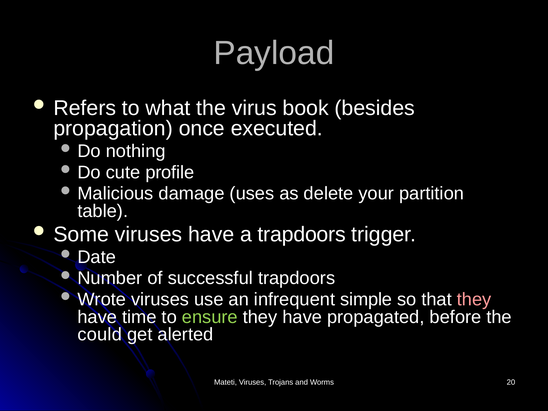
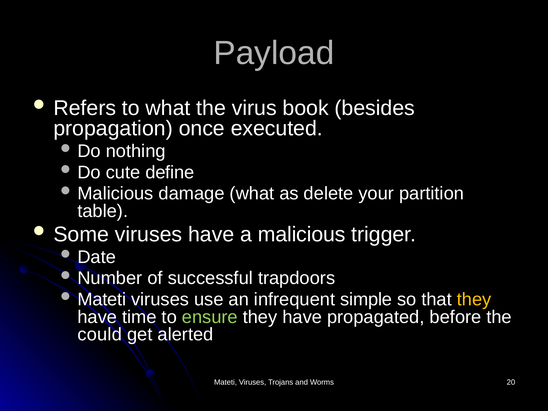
profile: profile -> define (170, 172)
damage uses: uses -> what (252, 194)
a trapdoors: trapdoors -> malicious (302, 234)
Wrote: Wrote -> Mateti (102, 299)
they colour: pink -> yellow (474, 299)
